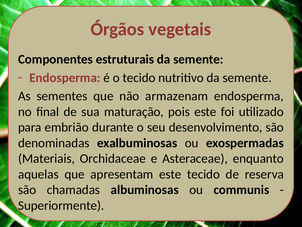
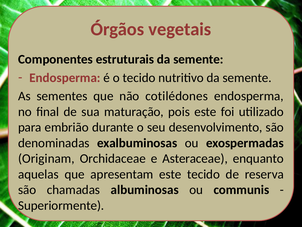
armazenam: armazenam -> cotilédones (177, 96)
Materiais: Materiais -> Originam (46, 158)
